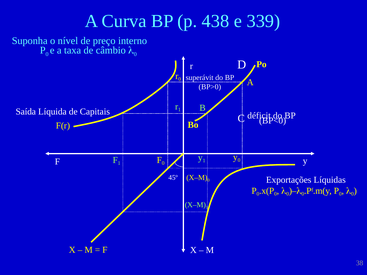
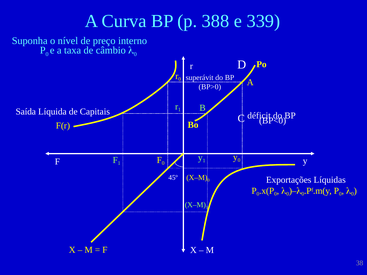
438: 438 -> 388 (215, 21)
